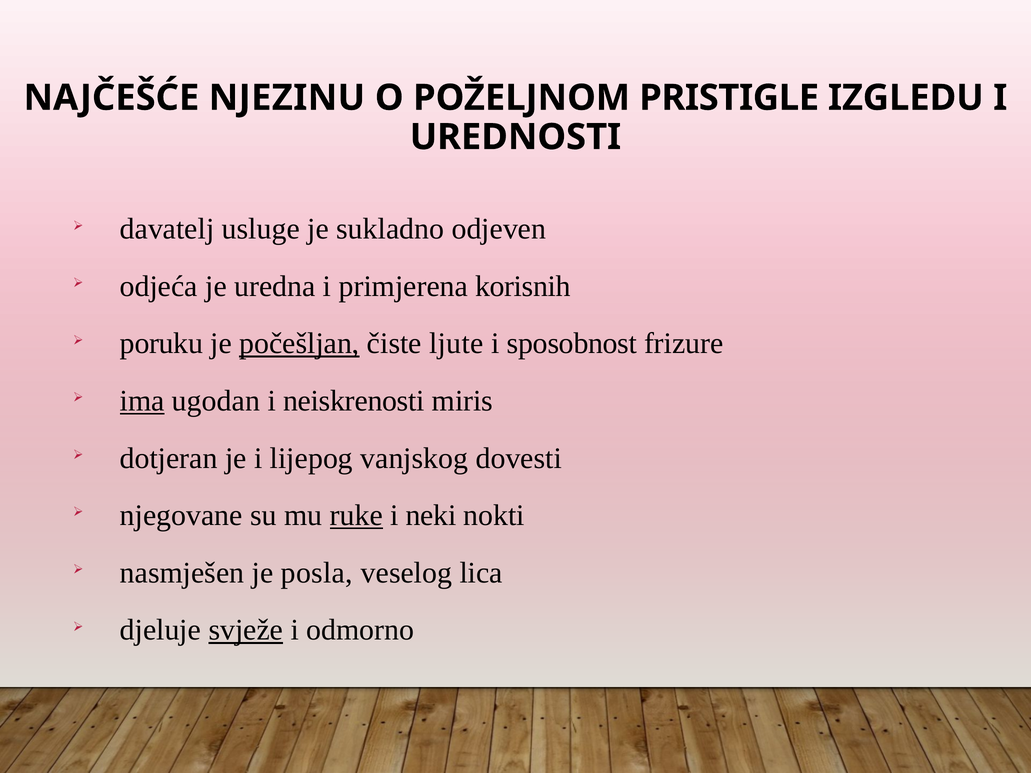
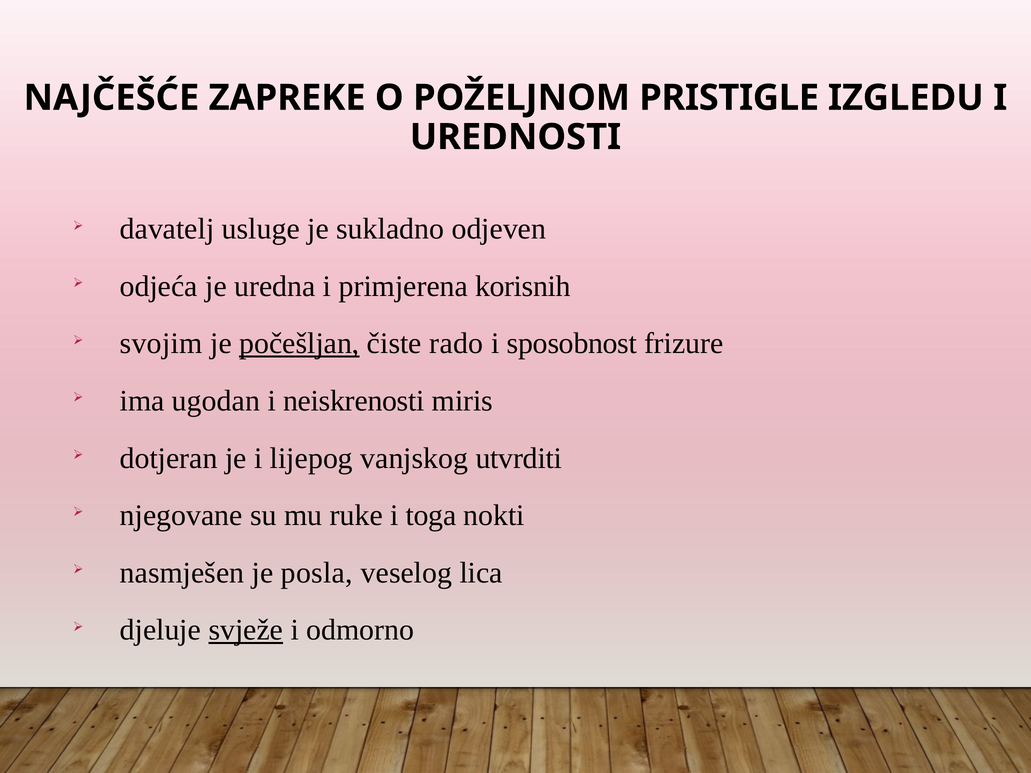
NJEZINU: NJEZINU -> ZAPREKE (287, 98)
poruku: poruku -> svojim (161, 344)
ljute: ljute -> rado (456, 344)
ima underline: present -> none (142, 401)
dovesti: dovesti -> utvrditi (519, 458)
ruke underline: present -> none (356, 516)
neki: neki -> toga (431, 516)
